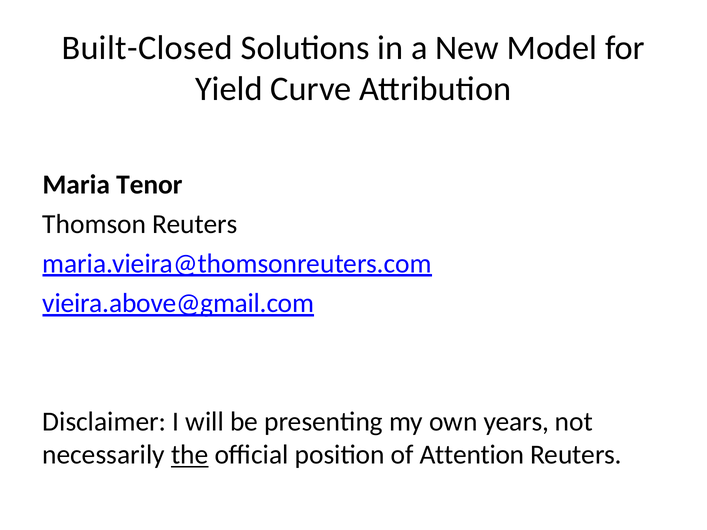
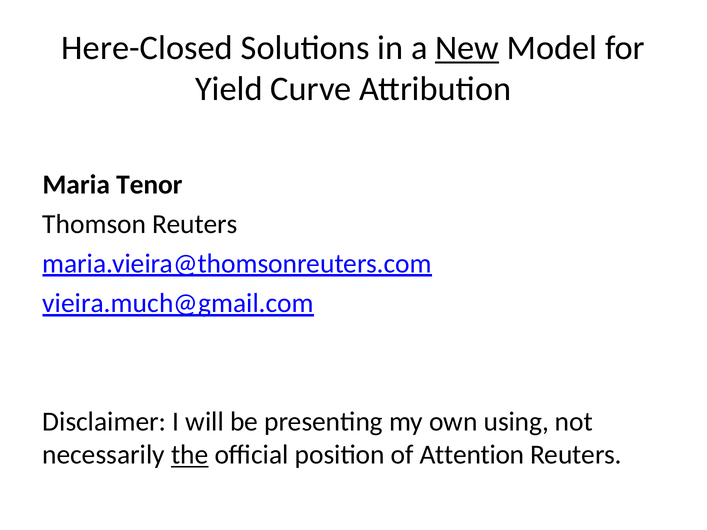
Built-Closed: Built-Closed -> Here-Closed (147, 48)
New underline: none -> present (467, 48)
vieira.above@gmail.com: vieira.above@gmail.com -> vieira.much@gmail.com (178, 303)
years: years -> using (516, 422)
